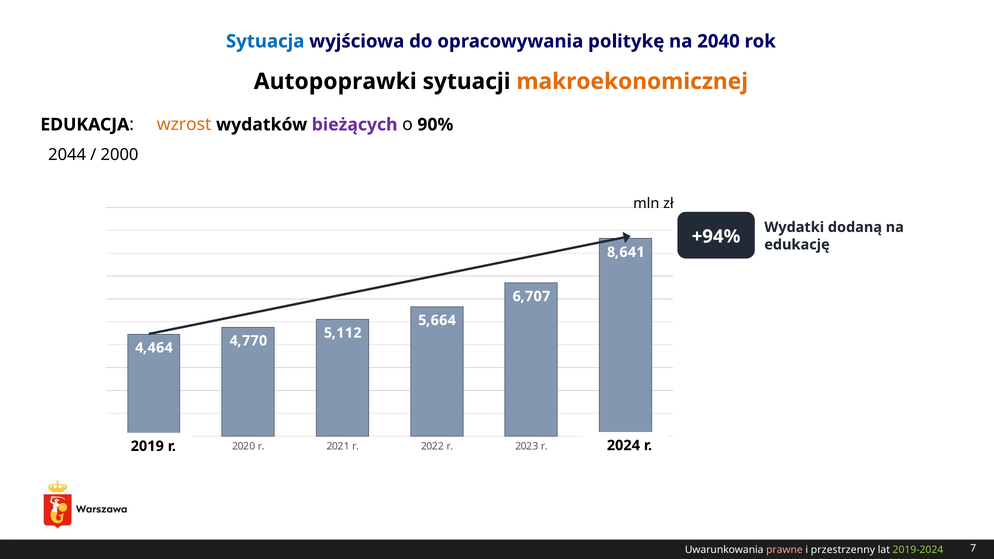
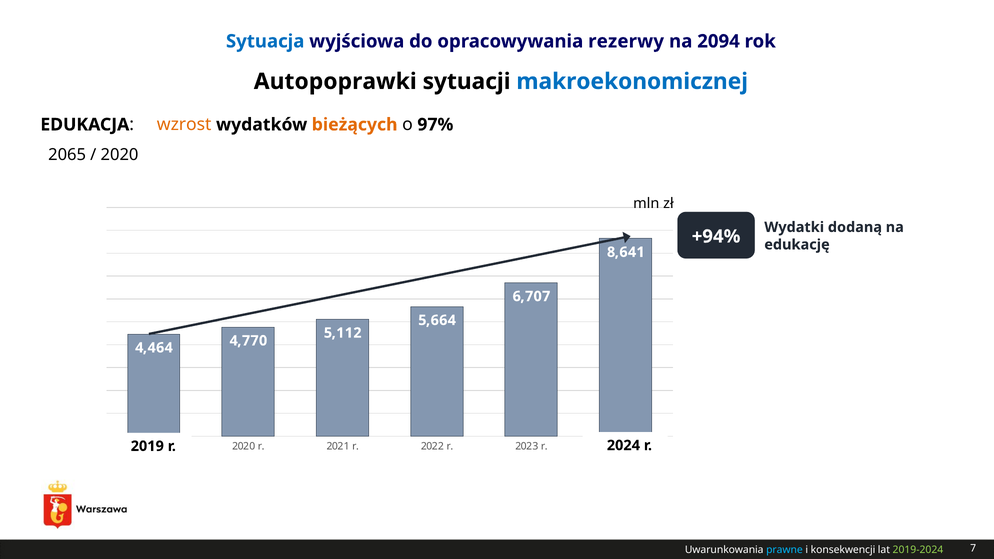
politykę: politykę -> rezerwy (626, 41)
2040: 2040 -> 2094 (719, 41)
makroekonomicznej colour: orange -> blue (632, 81)
bieżących colour: purple -> orange (355, 125)
90%: 90% -> 97% (435, 125)
2044: 2044 -> 2065 (67, 155)
2000: 2000 -> 2020 (120, 155)
prawne colour: pink -> light blue (784, 550)
przestrzenny: przestrzenny -> konsekwencji (843, 550)
